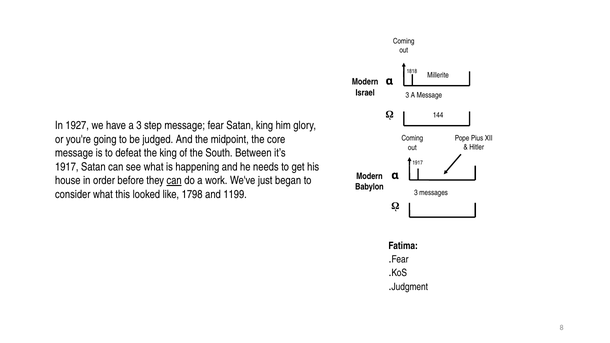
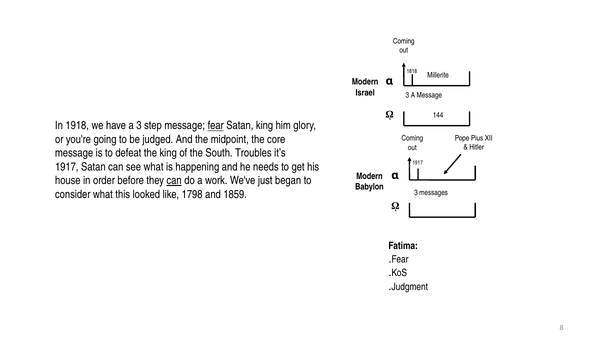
1927: 1927 -> 1918 (77, 126)
fear underline: none -> present (216, 126)
Between: Between -> Troubles (253, 153)
1199: 1199 -> 1859 (235, 194)
